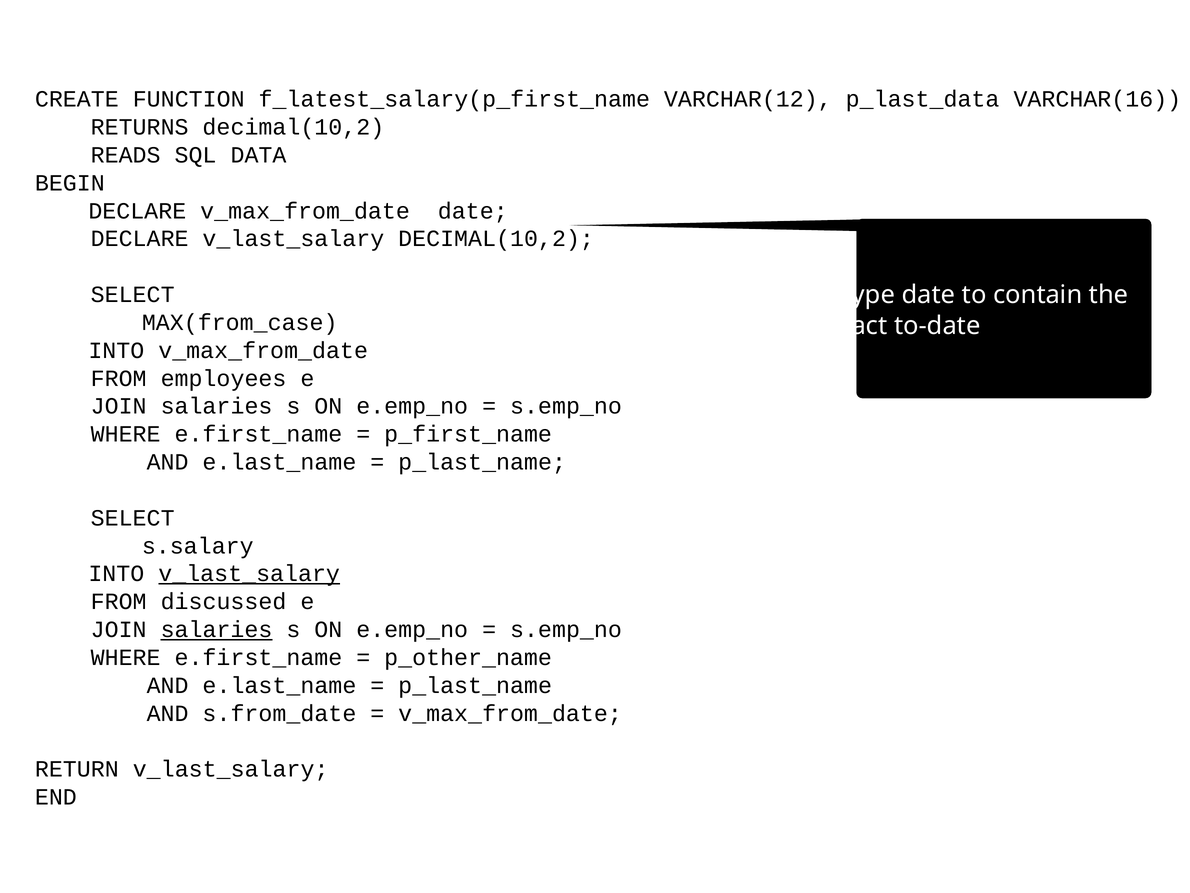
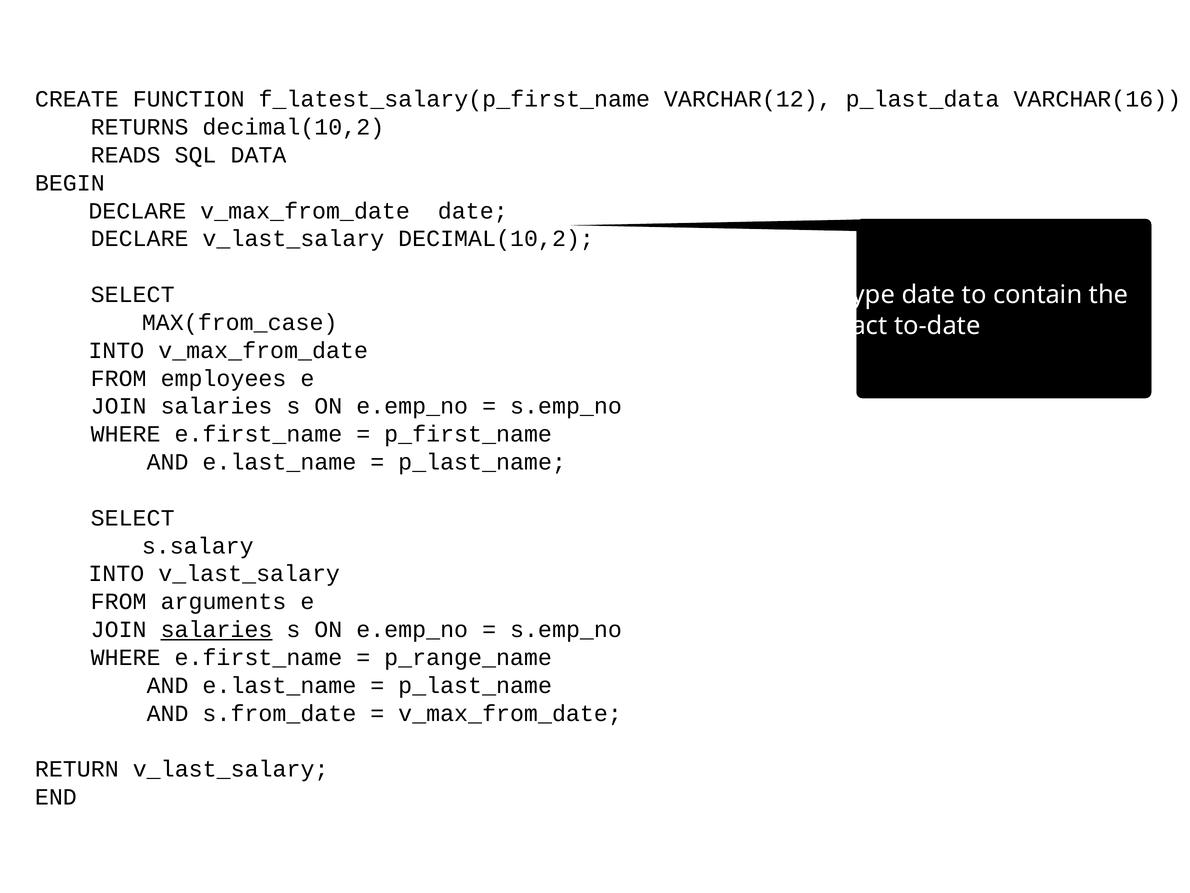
v_last_salary underline: present -> none (249, 573)
discussed: discussed -> arguments (223, 601)
p_other_name: p_other_name -> p_range_name (468, 657)
